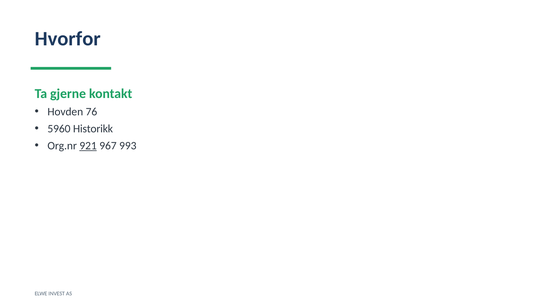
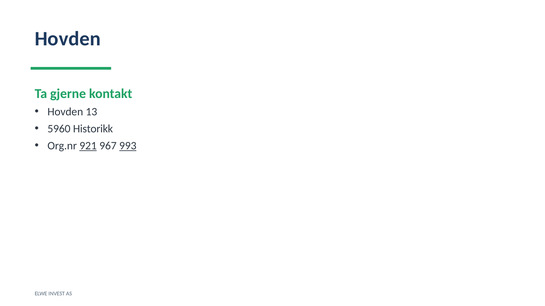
Hvorfor: Hvorfor -> Hovden (68, 39)
76: 76 -> 13 (91, 112)
993 underline: none -> present (128, 146)
